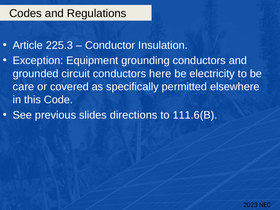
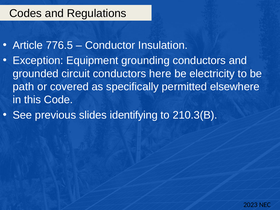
225.3: 225.3 -> 776.5 (59, 45)
care: care -> path (23, 87)
directions: directions -> identifying (134, 115)
111.6(B: 111.6(B -> 210.3(B (195, 115)
